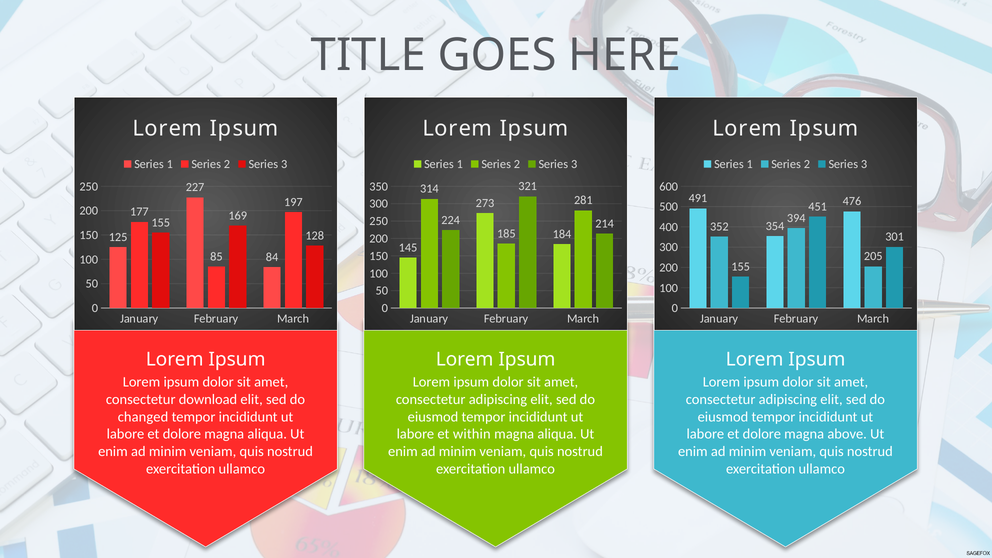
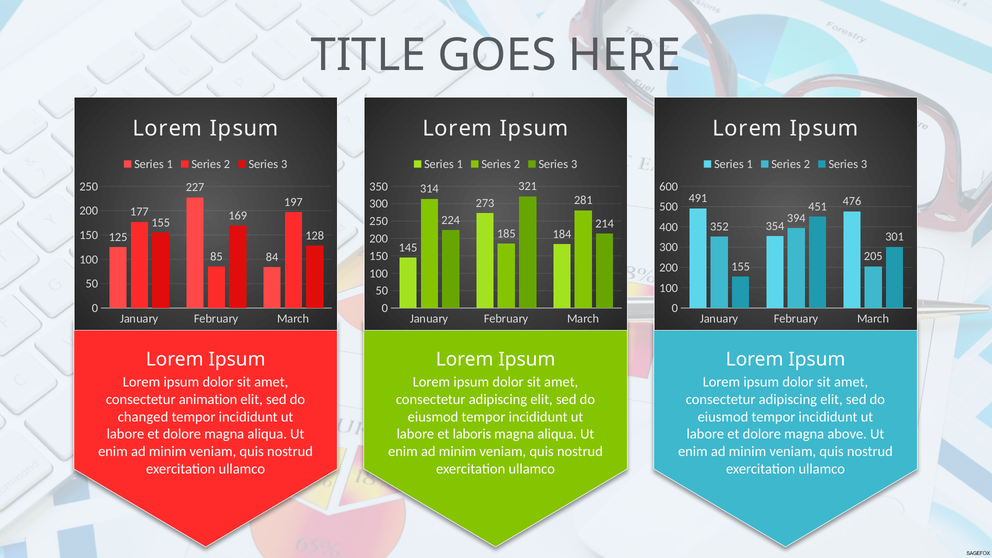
download: download -> animation (208, 399)
within: within -> laboris (472, 434)
